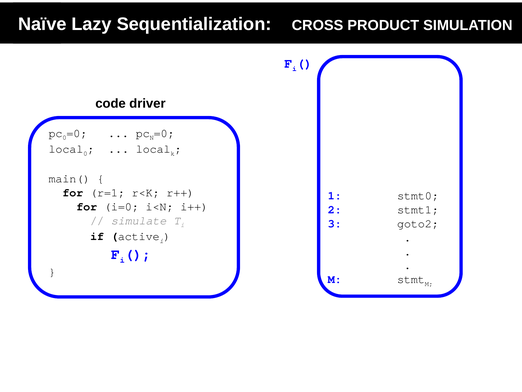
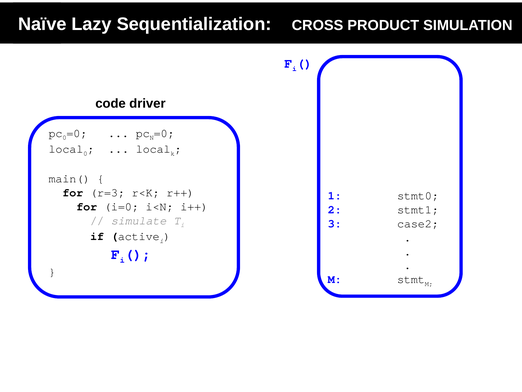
r=1: r=1 -> r=3 (107, 192)
goto2: goto2 -> case2 (418, 223)
